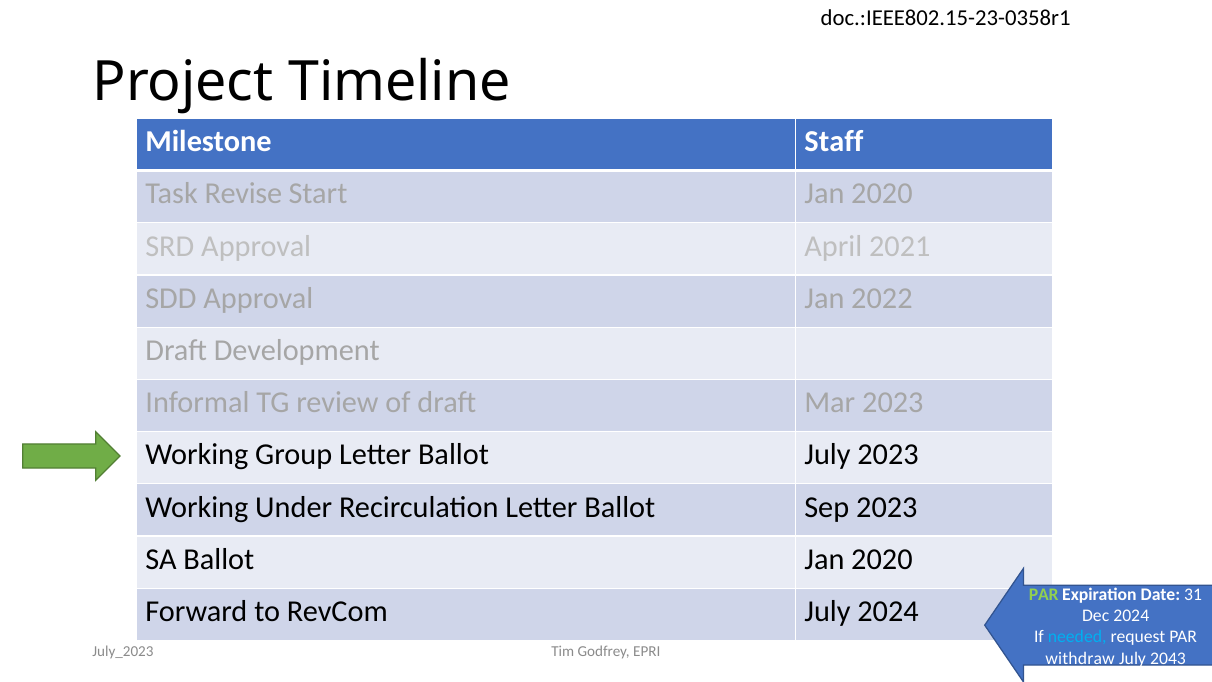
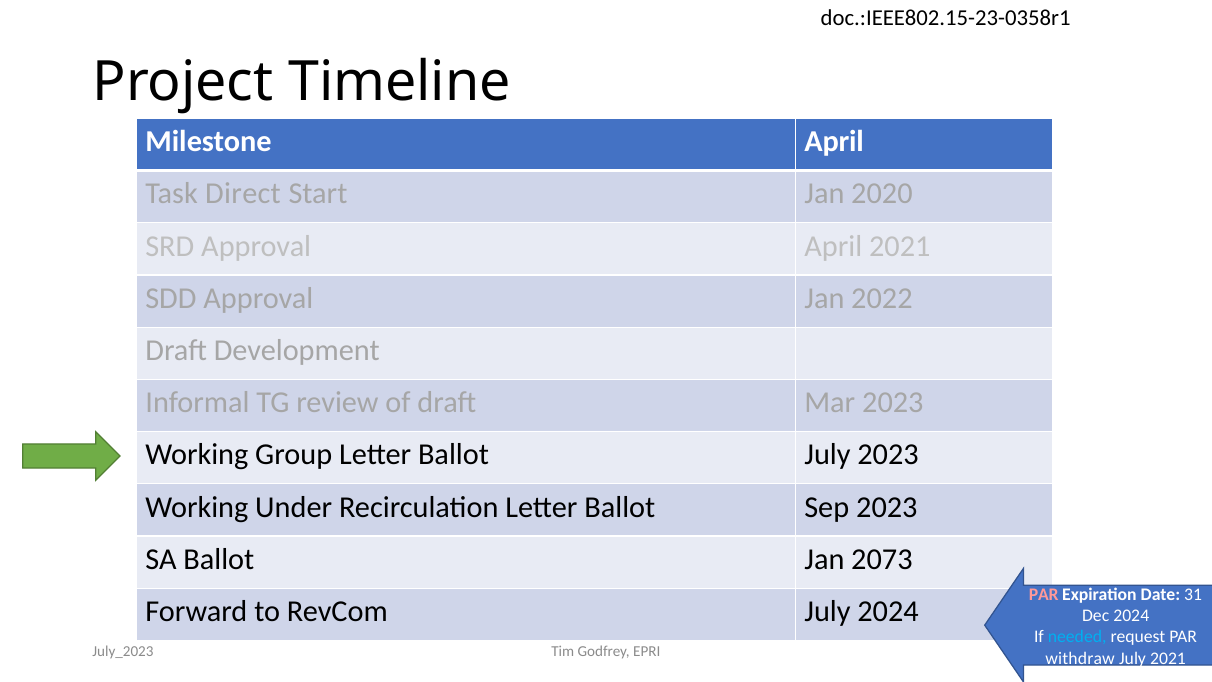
Milestone Staff: Staff -> April (834, 142)
Revise: Revise -> Direct (243, 194)
Ballot Jan 2020: 2020 -> 2073 (882, 559)
PAR colour: light green -> pink (1044, 594)
July 2043: 2043 -> 2021 (1168, 658)
